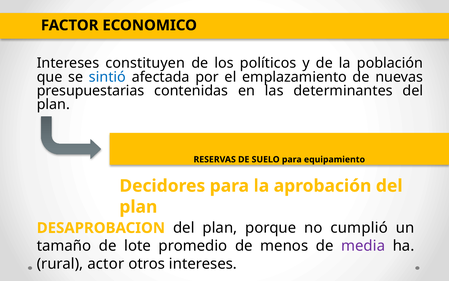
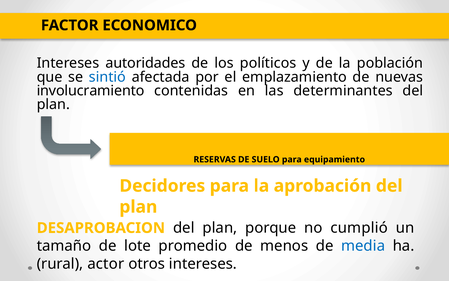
constituyen: constituyen -> autoridades (145, 63)
presupuestarias: presupuestarias -> involucramiento (91, 91)
media colour: purple -> blue (363, 246)
